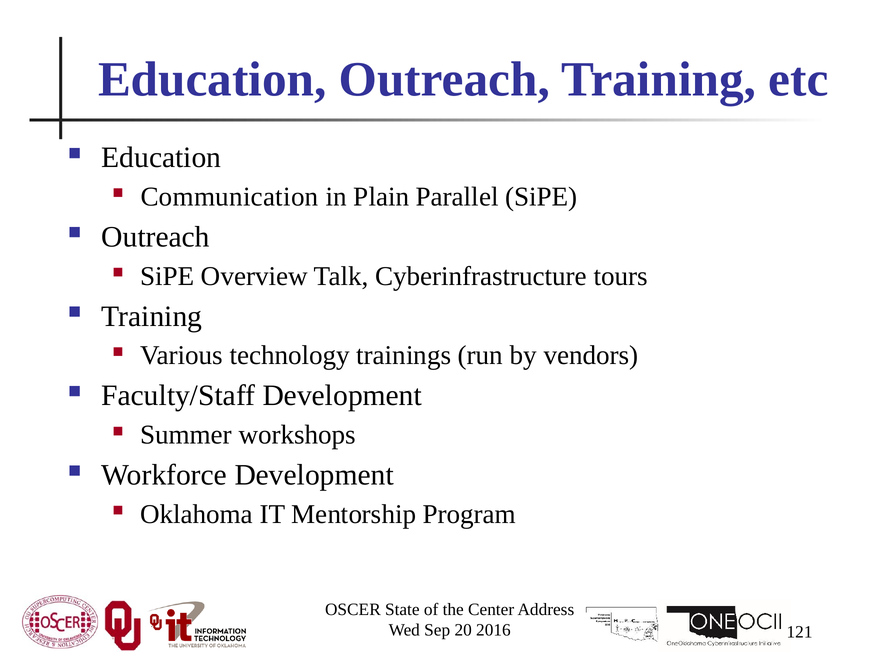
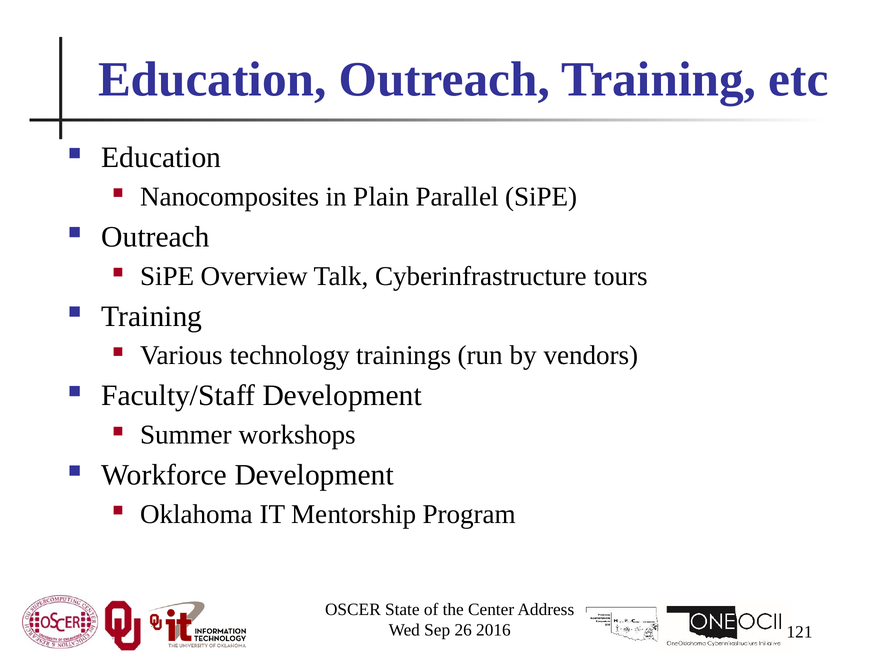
Communication: Communication -> Nanocomposites (230, 197)
20: 20 -> 26 (463, 630)
